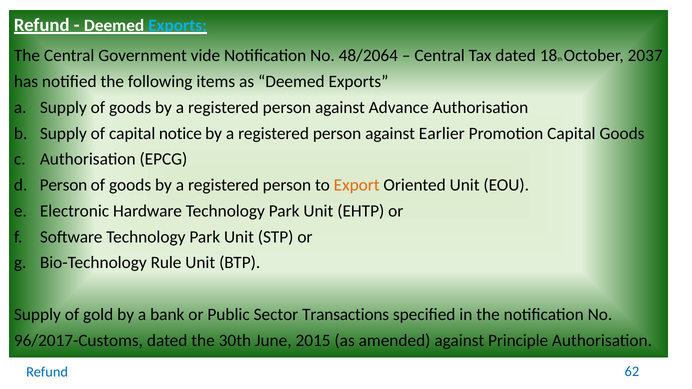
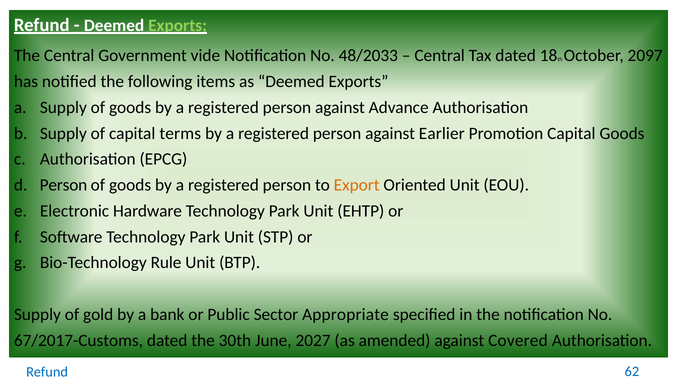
Exports colour: light blue -> light green (178, 26)
48/2064: 48/2064 -> 48/2033 (368, 56)
2037: 2037 -> 2097 (645, 56)
notice: notice -> terms (180, 133)
Transactions: Transactions -> Appropriate (345, 315)
96/2017-Customs: 96/2017-Customs -> 67/2017-Customs (78, 341)
2015: 2015 -> 2027 (313, 341)
Principle: Principle -> Covered (518, 341)
